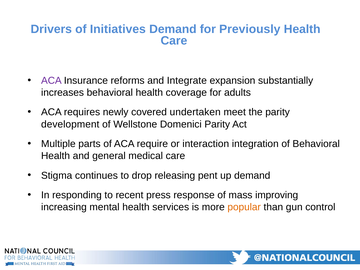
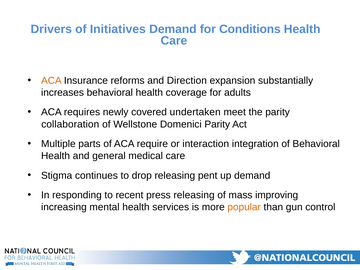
Previously: Previously -> Conditions (250, 29)
ACA colour: purple -> orange (51, 81)
Integrate: Integrate -> Direction (187, 81)
development: development -> collaboration (70, 124)
press response: response -> releasing (194, 195)
